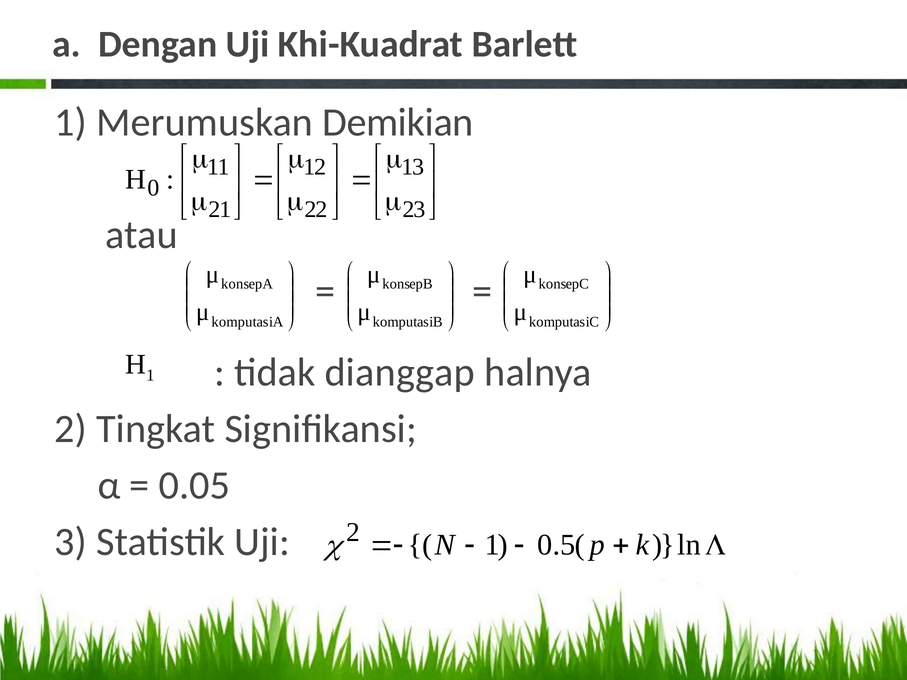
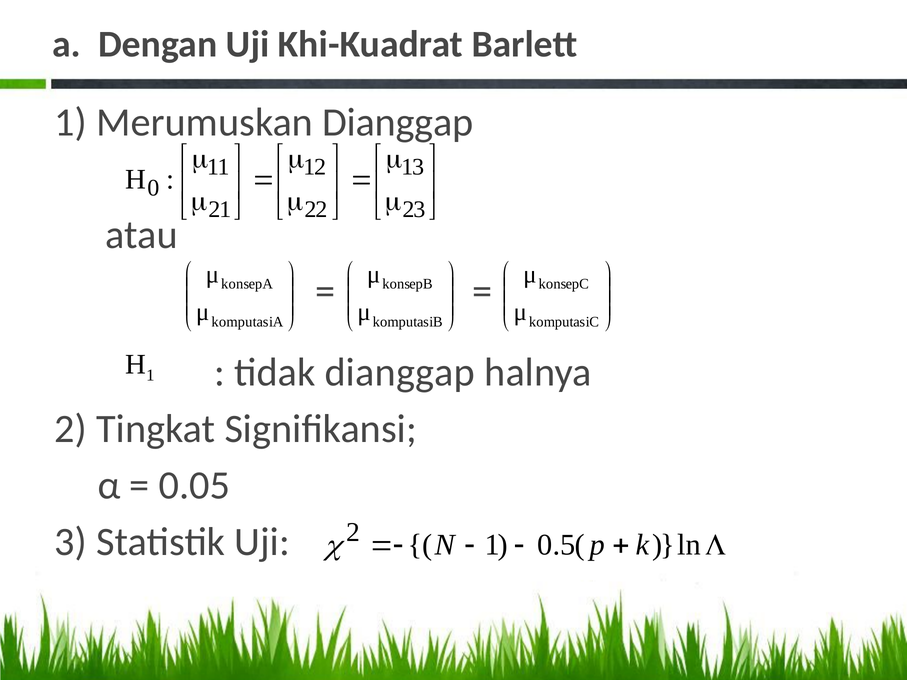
Merumuskan Demikian: Demikian -> Dianggap (398, 122)
